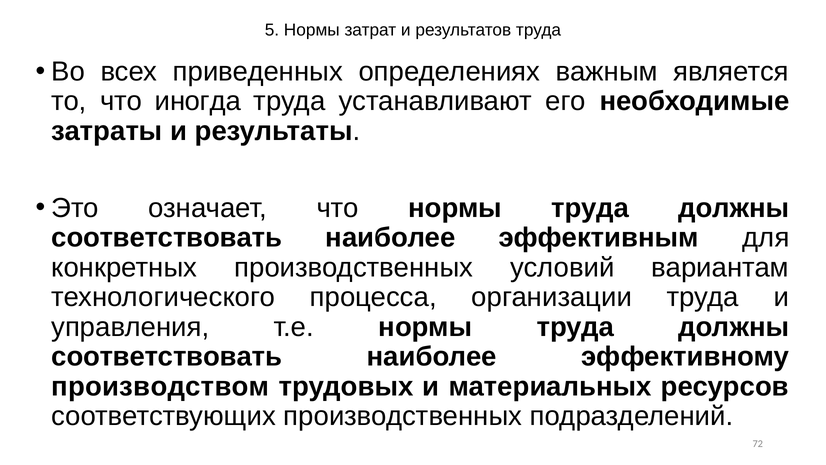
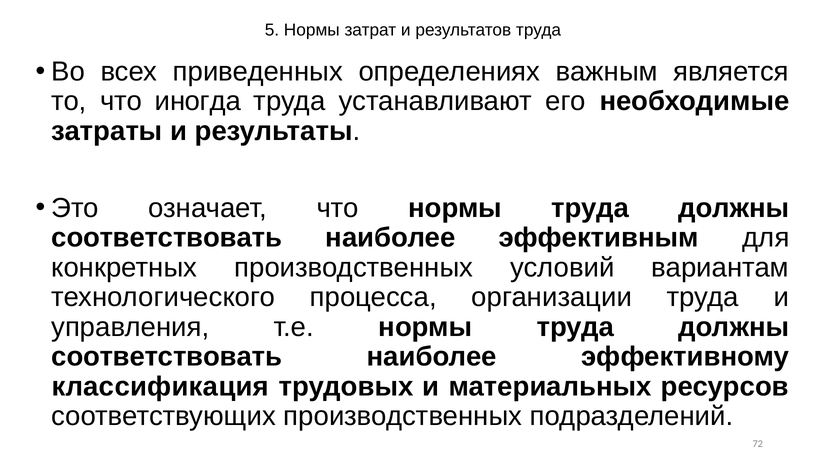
производством: производством -> классификация (160, 386)
